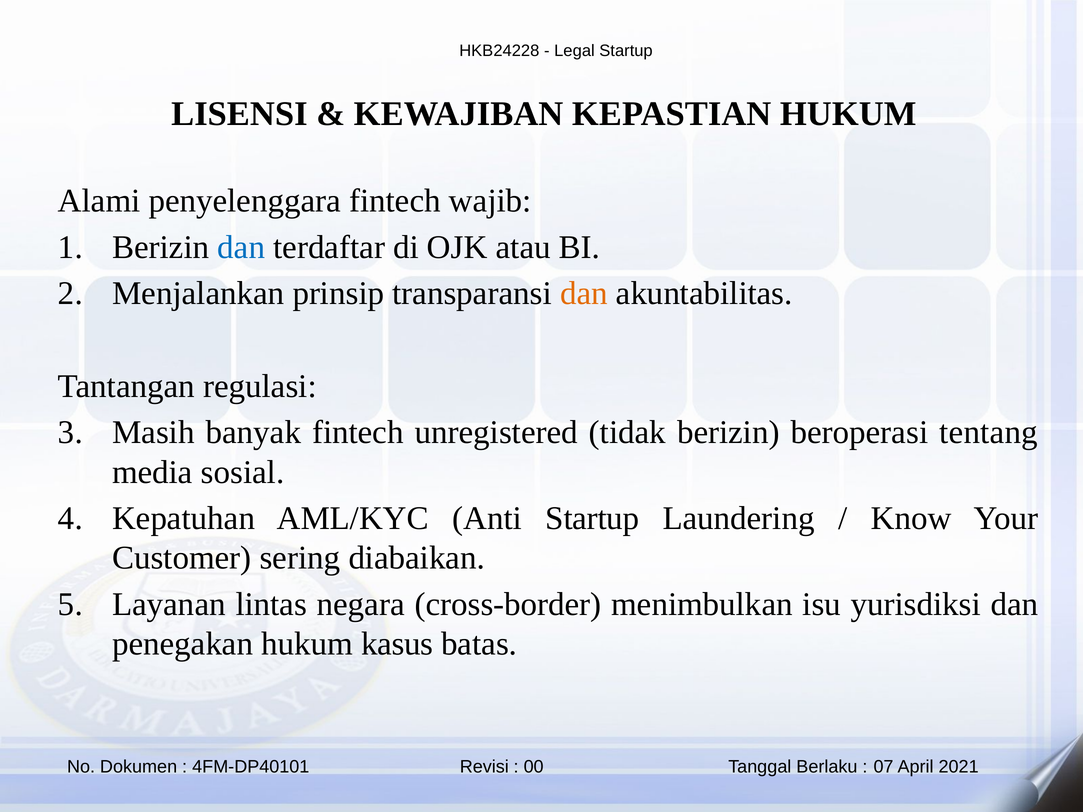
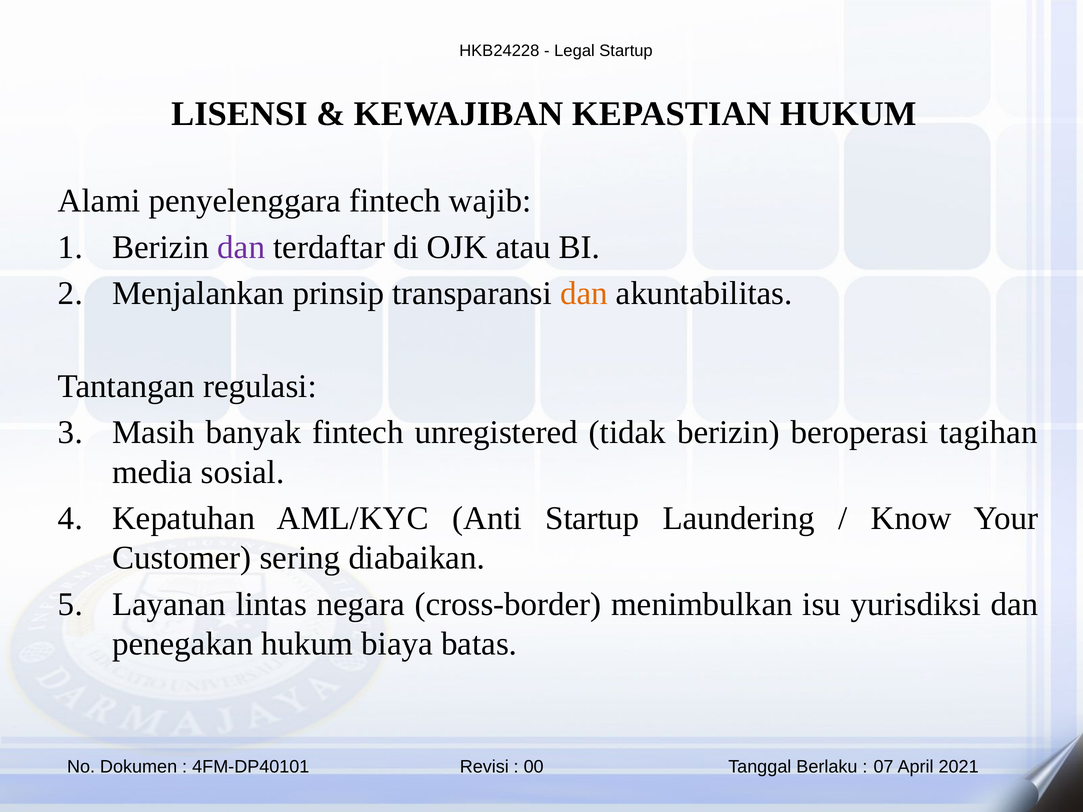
dan colour: blue -> purple (241, 247)
tentang: tentang -> tagihan (989, 433)
kasus: kasus -> biaya (397, 644)
